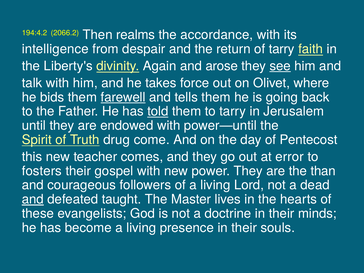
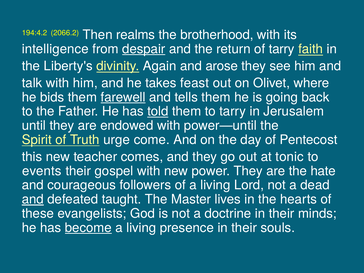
accordance: accordance -> brotherhood (217, 35)
despair underline: none -> present (144, 49)
see underline: present -> none (280, 66)
force: force -> feast (195, 83)
drug: drug -> urge (117, 140)
error: error -> tonic (290, 157)
fosters: fosters -> events (42, 171)
than: than -> hate (323, 171)
become underline: none -> present (88, 228)
